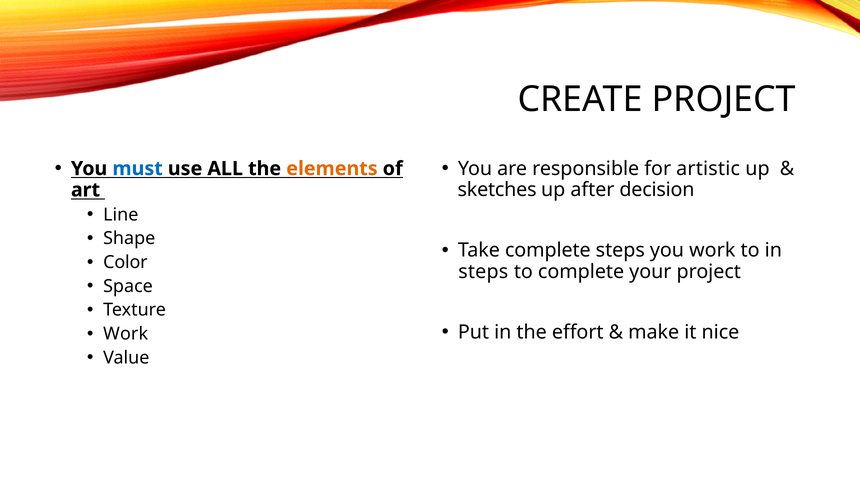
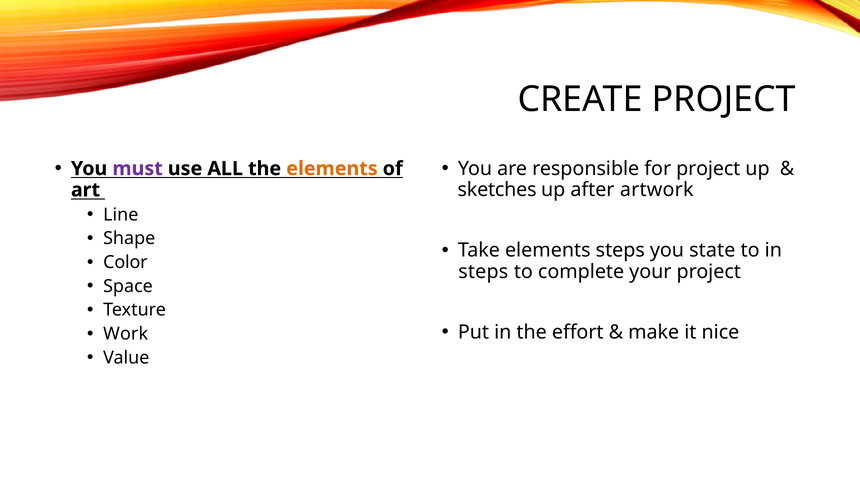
must colour: blue -> purple (138, 169)
for artistic: artistic -> project (708, 169)
decision: decision -> artwork (657, 190)
Take complete: complete -> elements (548, 250)
you work: work -> state (712, 250)
